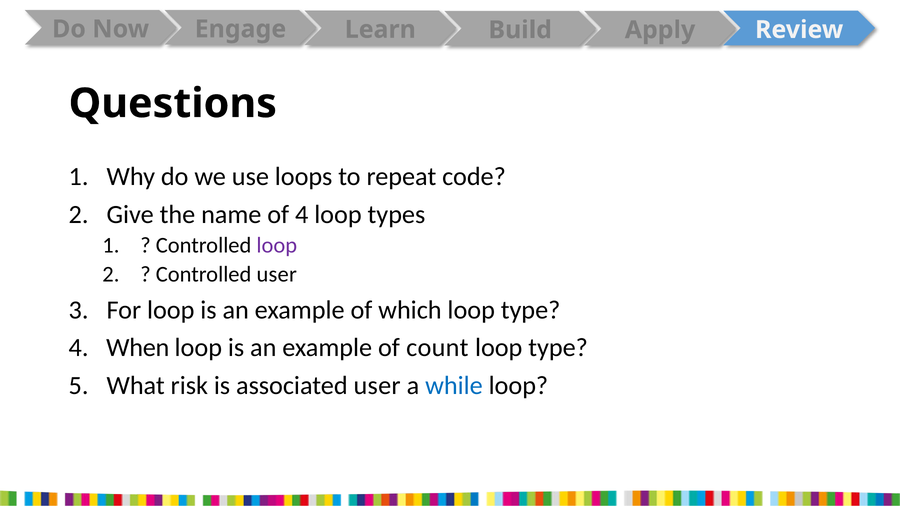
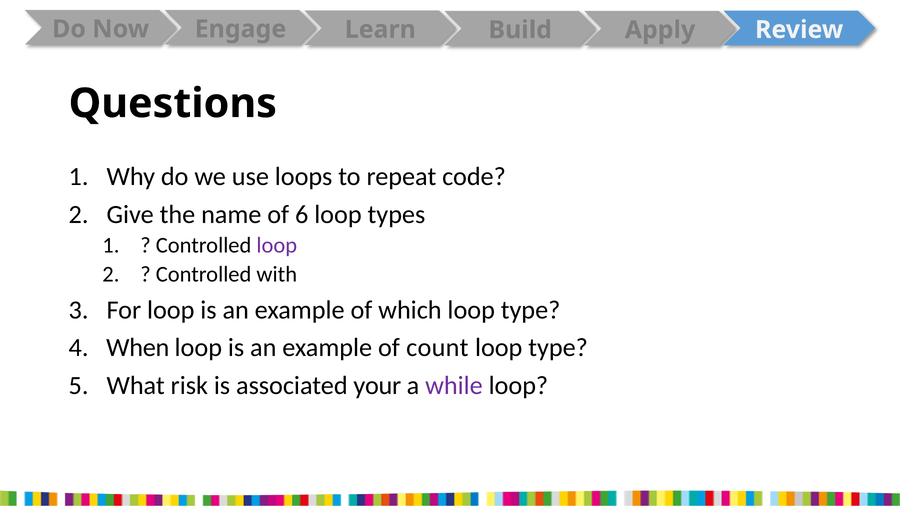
of 4: 4 -> 6 (302, 215)
Controlled user: user -> with (277, 275)
associated user: user -> your (377, 386)
while colour: blue -> purple (454, 386)
